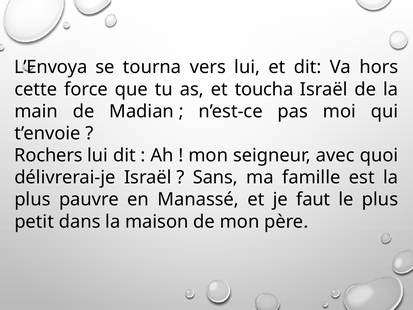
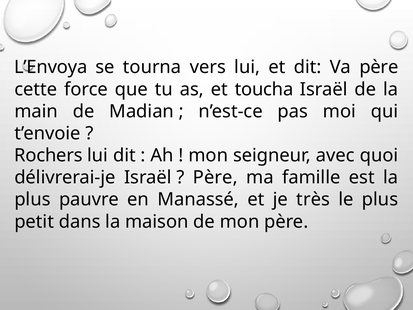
Va hors: hors -> père (379, 67)
Sans: Sans -> Père (215, 177)
faut: faut -> très (313, 199)
